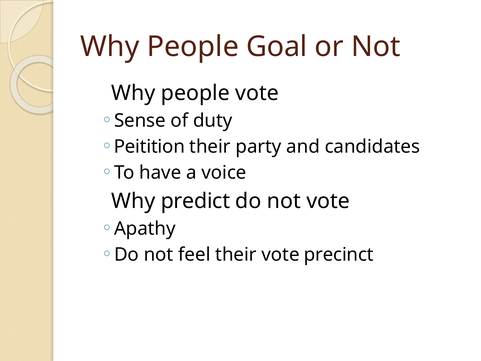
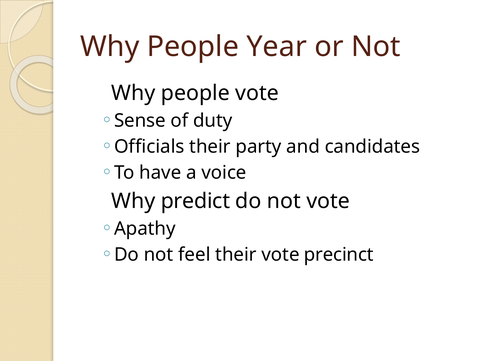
Goal: Goal -> Year (277, 46)
Peitition: Peitition -> Officials (149, 146)
